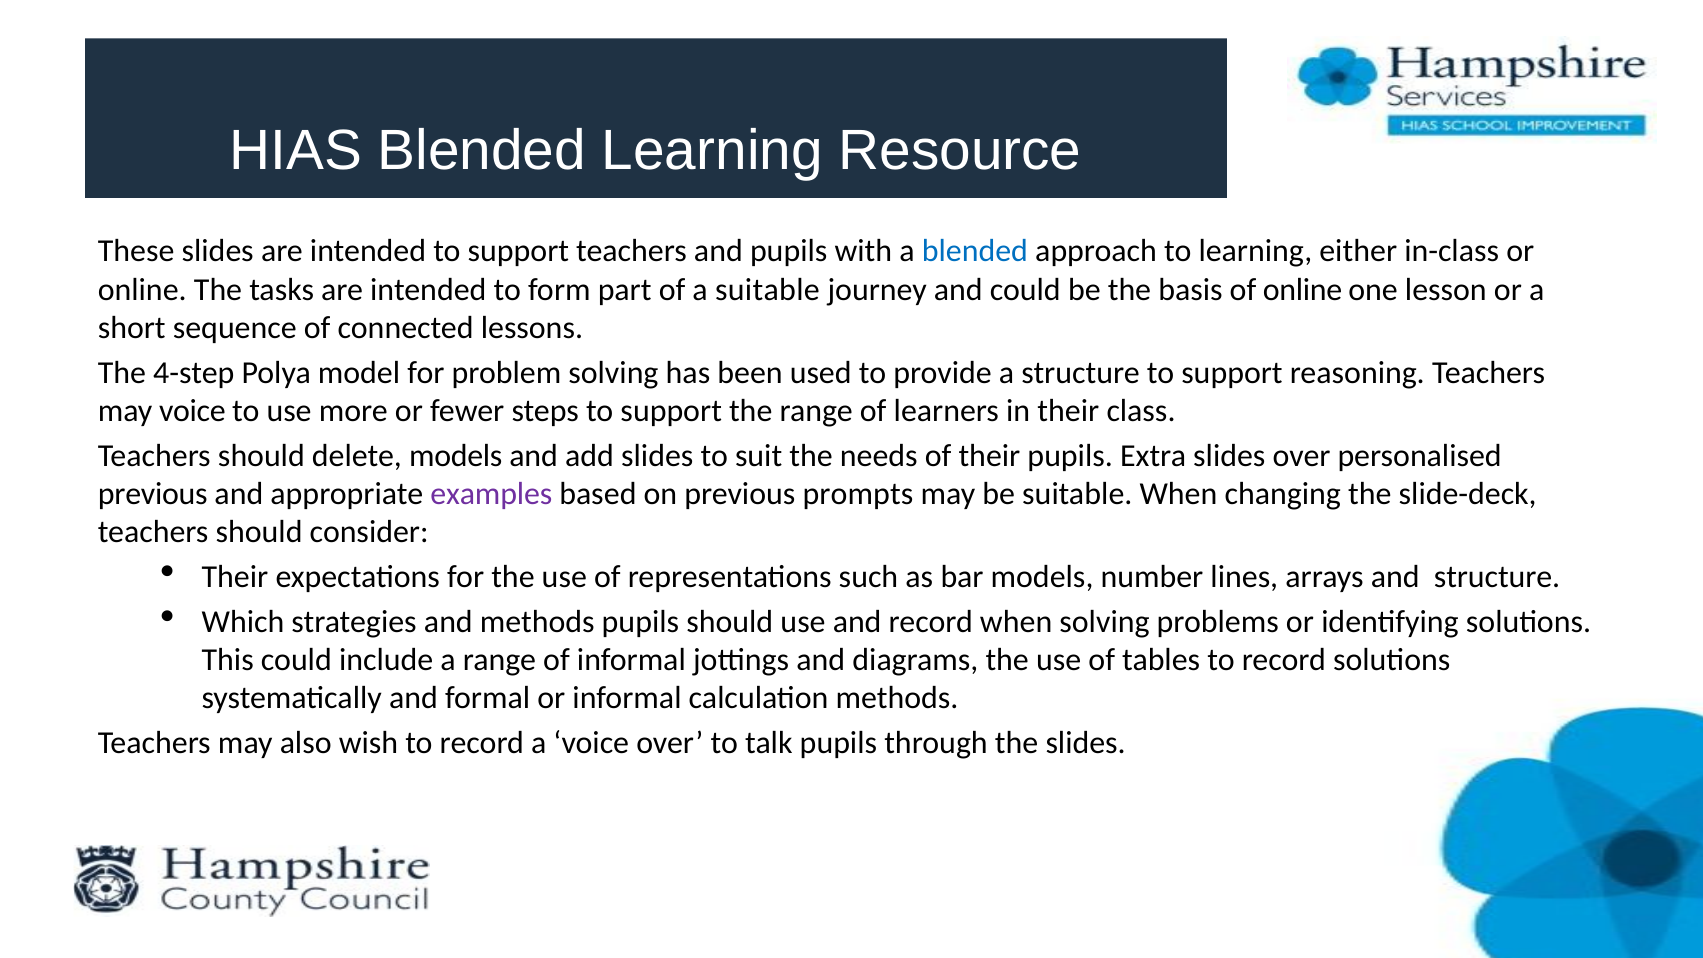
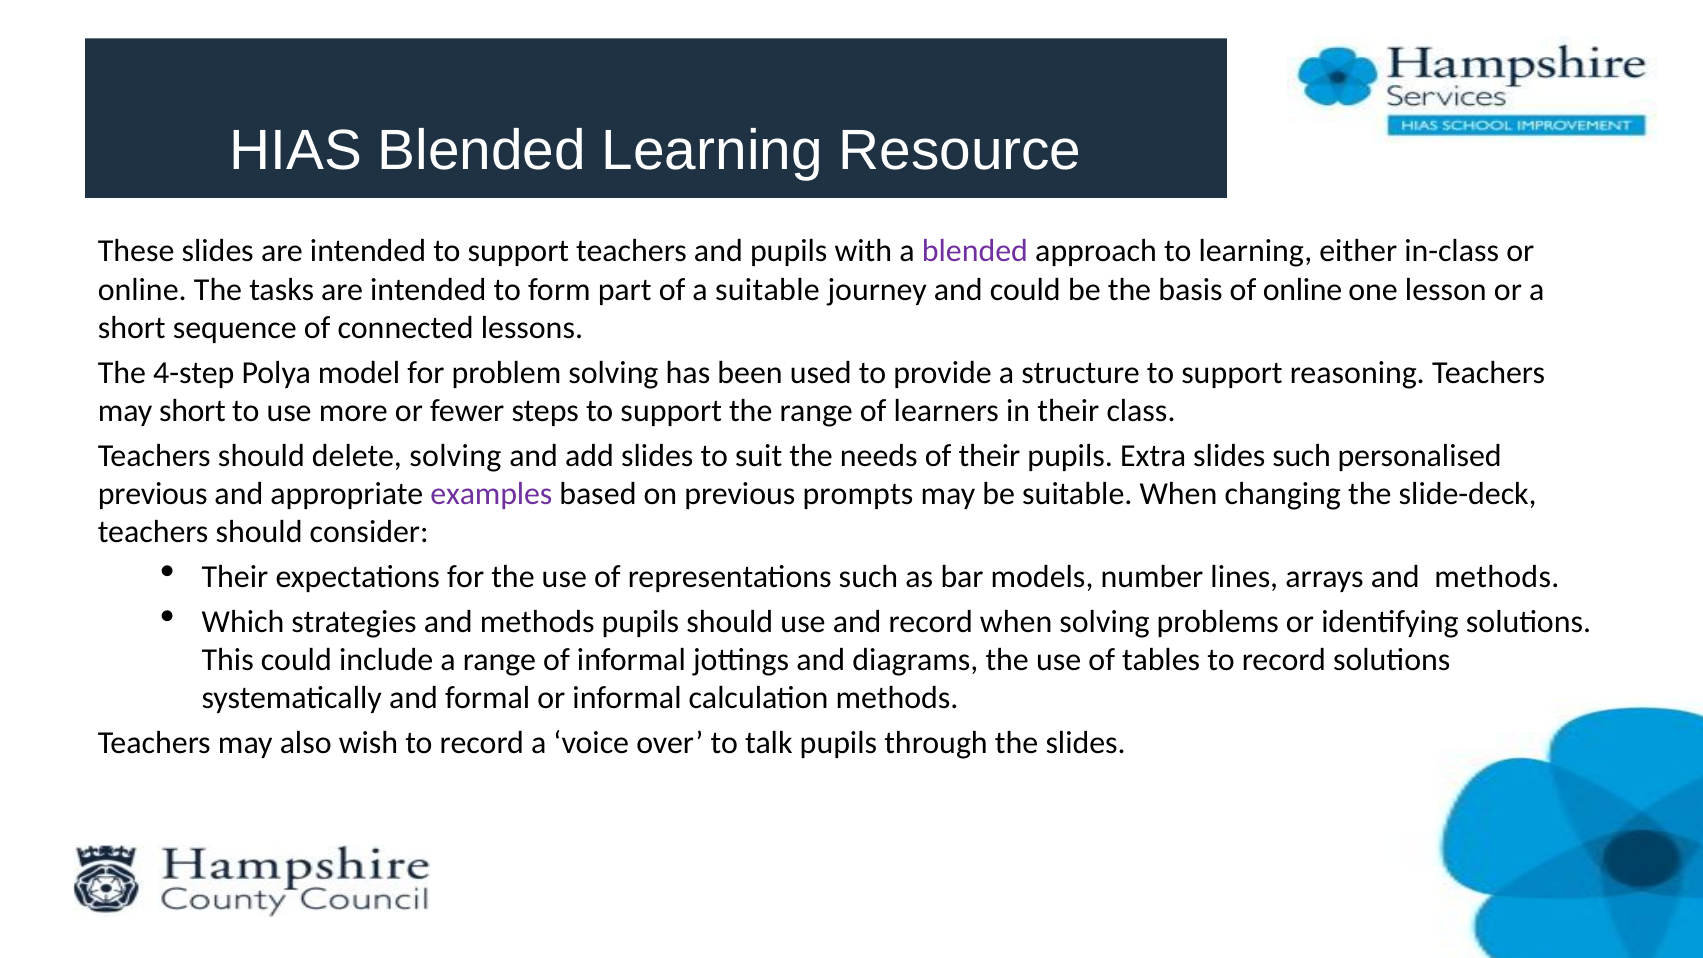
blended colour: blue -> purple (975, 251)
may voice: voice -> short (192, 411)
delete models: models -> solving (455, 456)
slides over: over -> such (1302, 456)
arrays and structure: structure -> methods (1497, 577)
